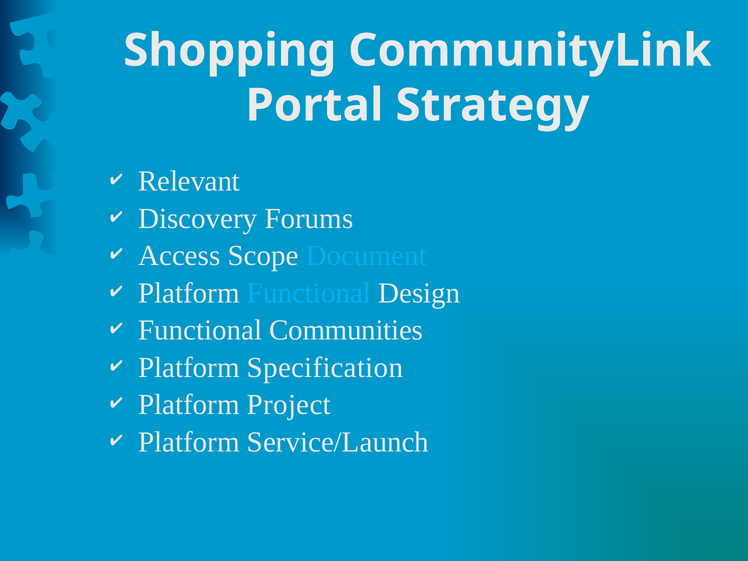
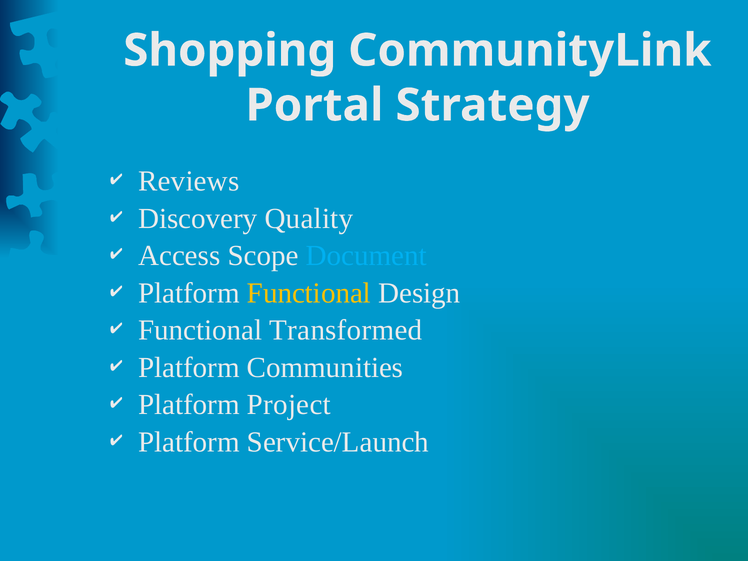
Relevant: Relevant -> Reviews (189, 181)
Forums: Forums -> Quality (309, 219)
Functional colour: light blue -> yellow (309, 293)
Communities: Communities -> Transformed (346, 330)
Specification: Specification -> Communities (325, 368)
